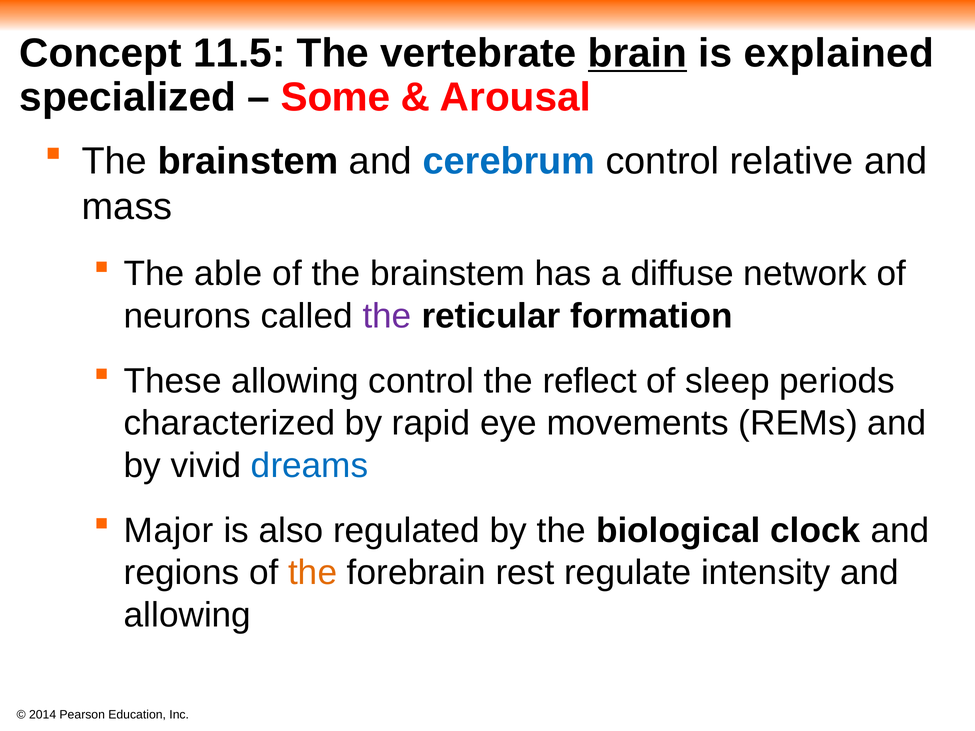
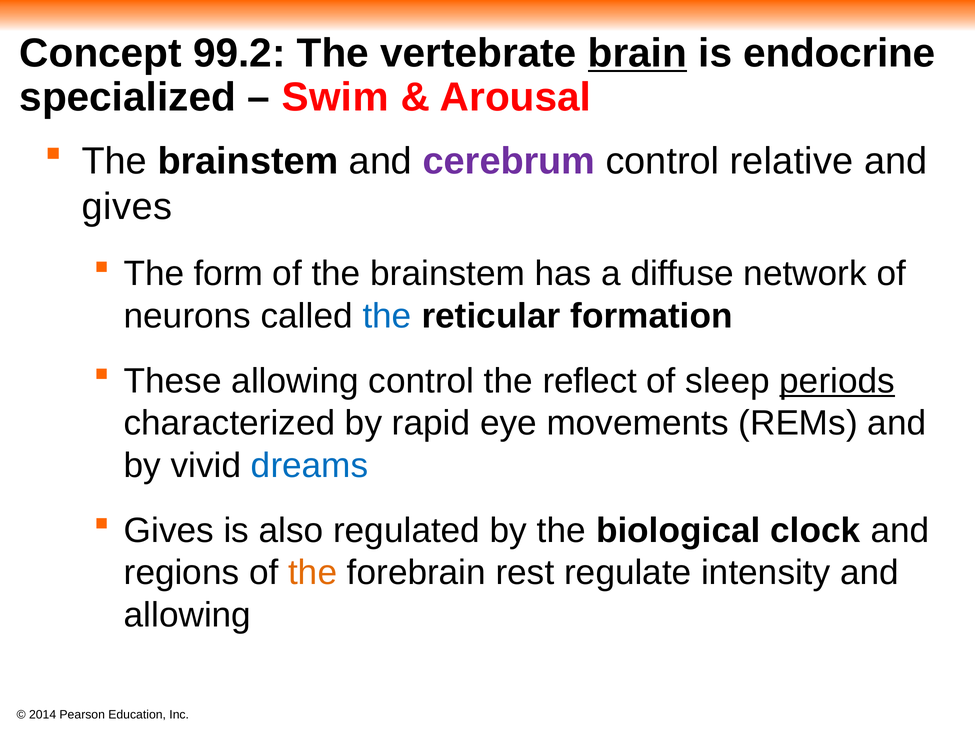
11.5: 11.5 -> 99.2 (239, 54)
explained: explained -> endocrine (839, 54)
Some: Some -> Swim (335, 97)
cerebrum colour: blue -> purple (509, 161)
mass: mass -> gives (127, 207)
able: able -> form (229, 274)
the colour: purple -> blue (387, 316)
periods underline: none -> present (837, 381)
Major: Major -> Gives (169, 531)
